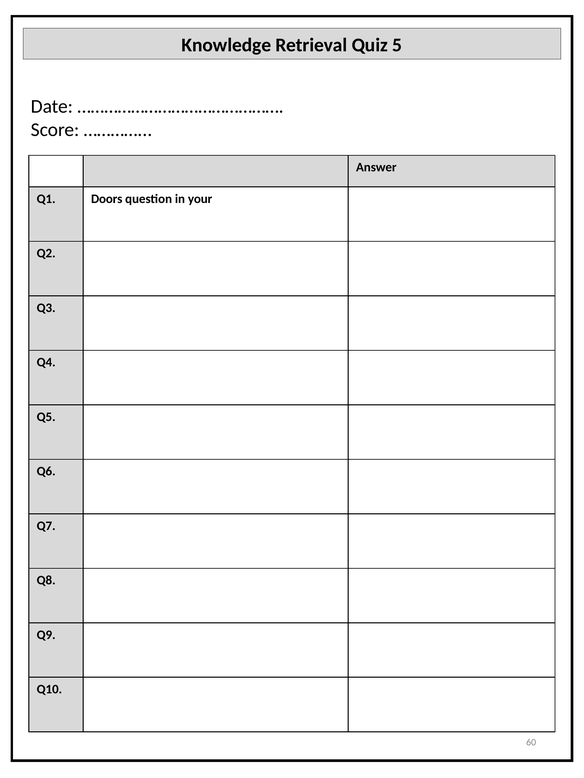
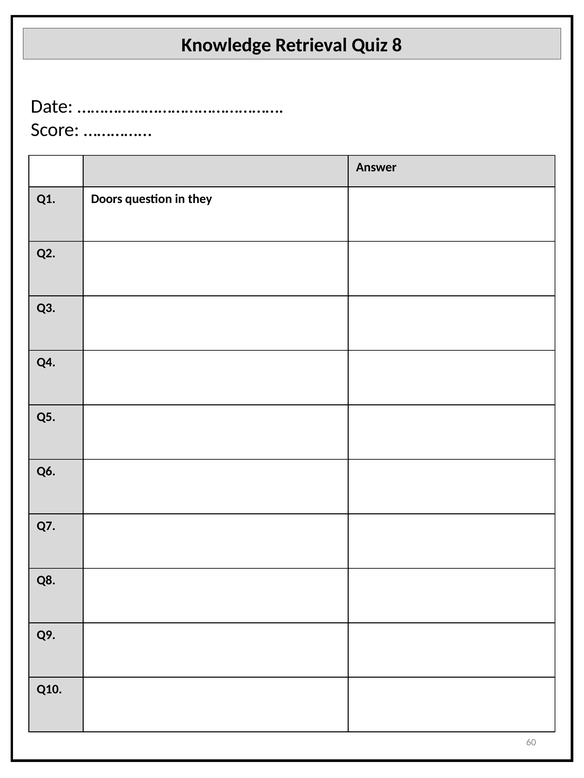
5: 5 -> 8 (397, 45)
your: your -> they (200, 199)
